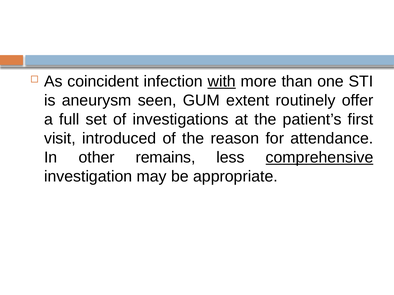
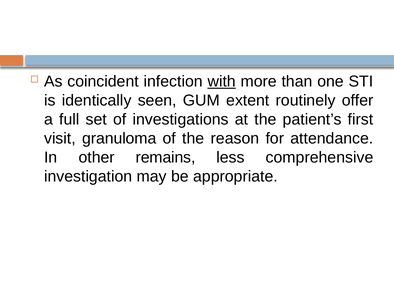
aneurysm: aneurysm -> identically (97, 101)
introduced: introduced -> granuloma (119, 139)
comprehensive underline: present -> none (320, 158)
